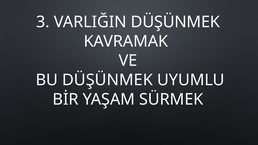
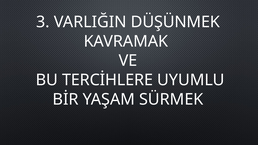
BU DÜŞÜNMEK: DÜŞÜNMEK -> TERCİHLERE (108, 80)
